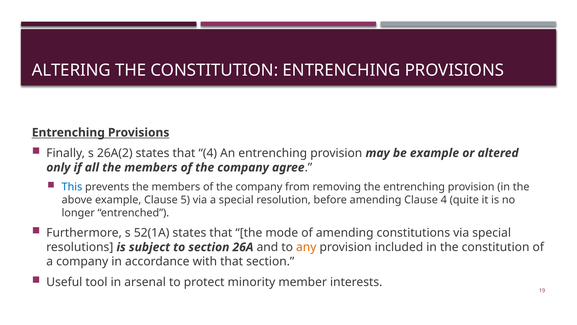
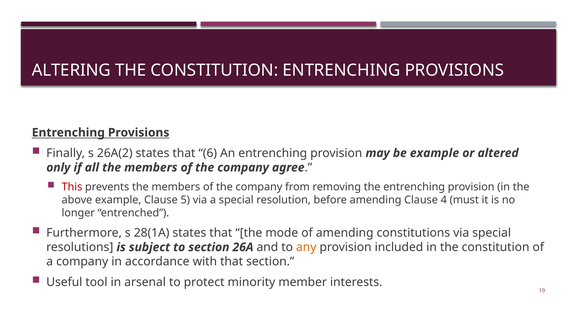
that 4: 4 -> 6 (208, 153)
This colour: blue -> red (72, 187)
quite: quite -> must (464, 200)
52(1A: 52(1A -> 28(1A (152, 232)
